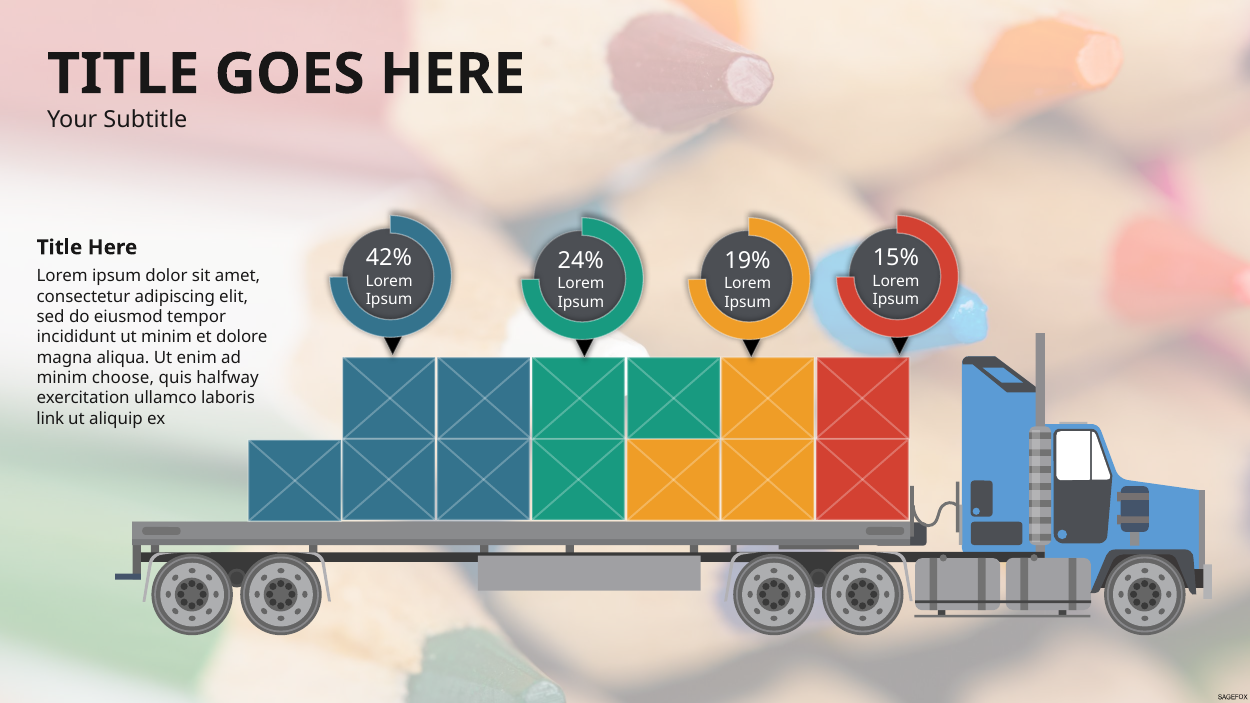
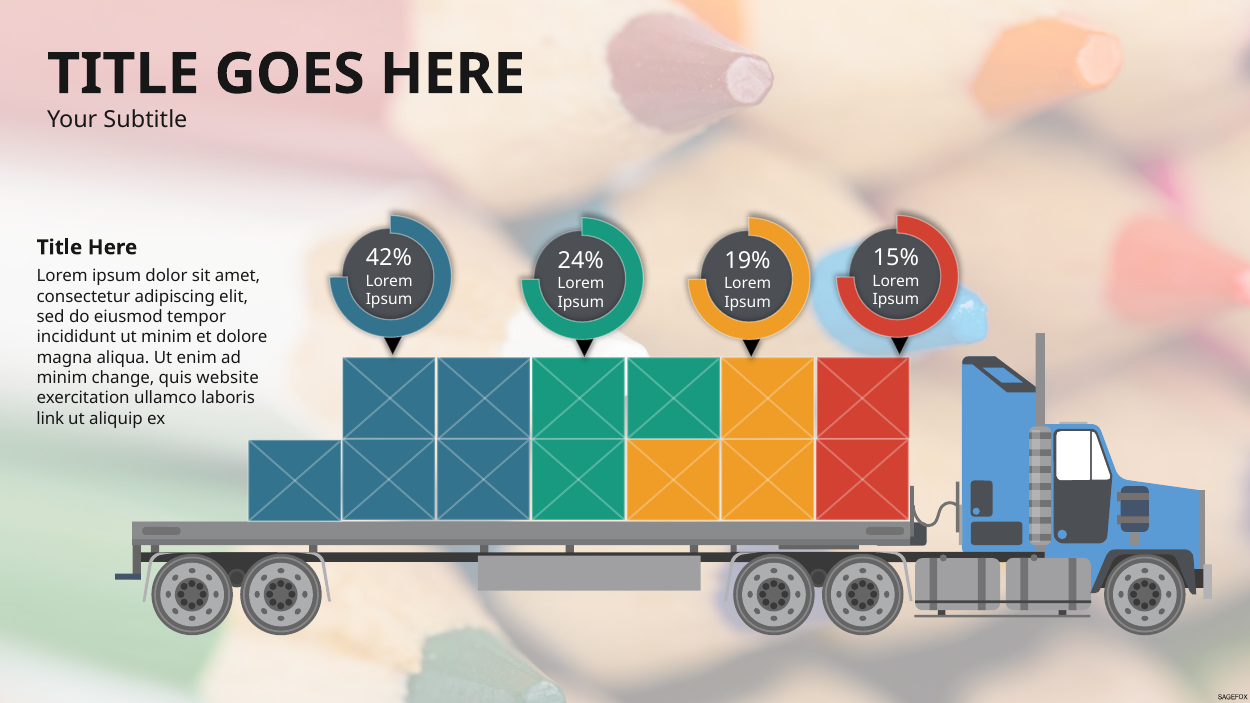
choose: choose -> change (123, 378)
halfway: halfway -> website (228, 378)
